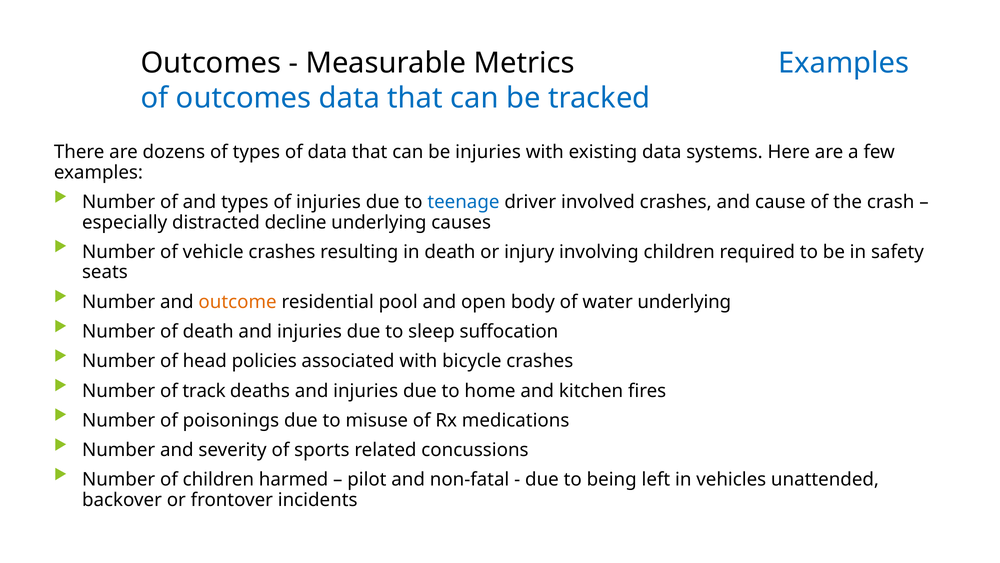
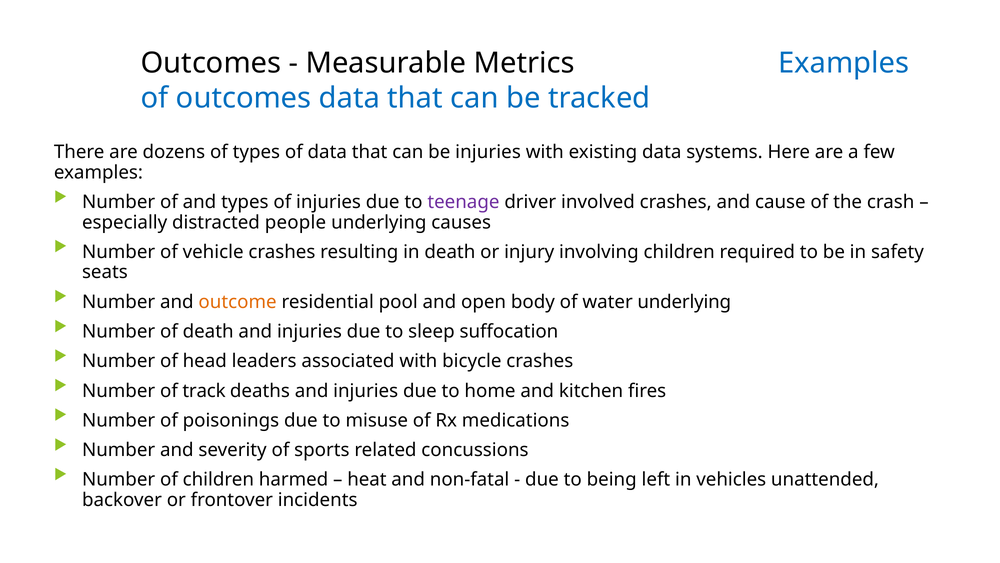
teenage colour: blue -> purple (463, 202)
decline: decline -> people (295, 222)
policies: policies -> leaders (264, 361)
pilot: pilot -> heat (367, 479)
